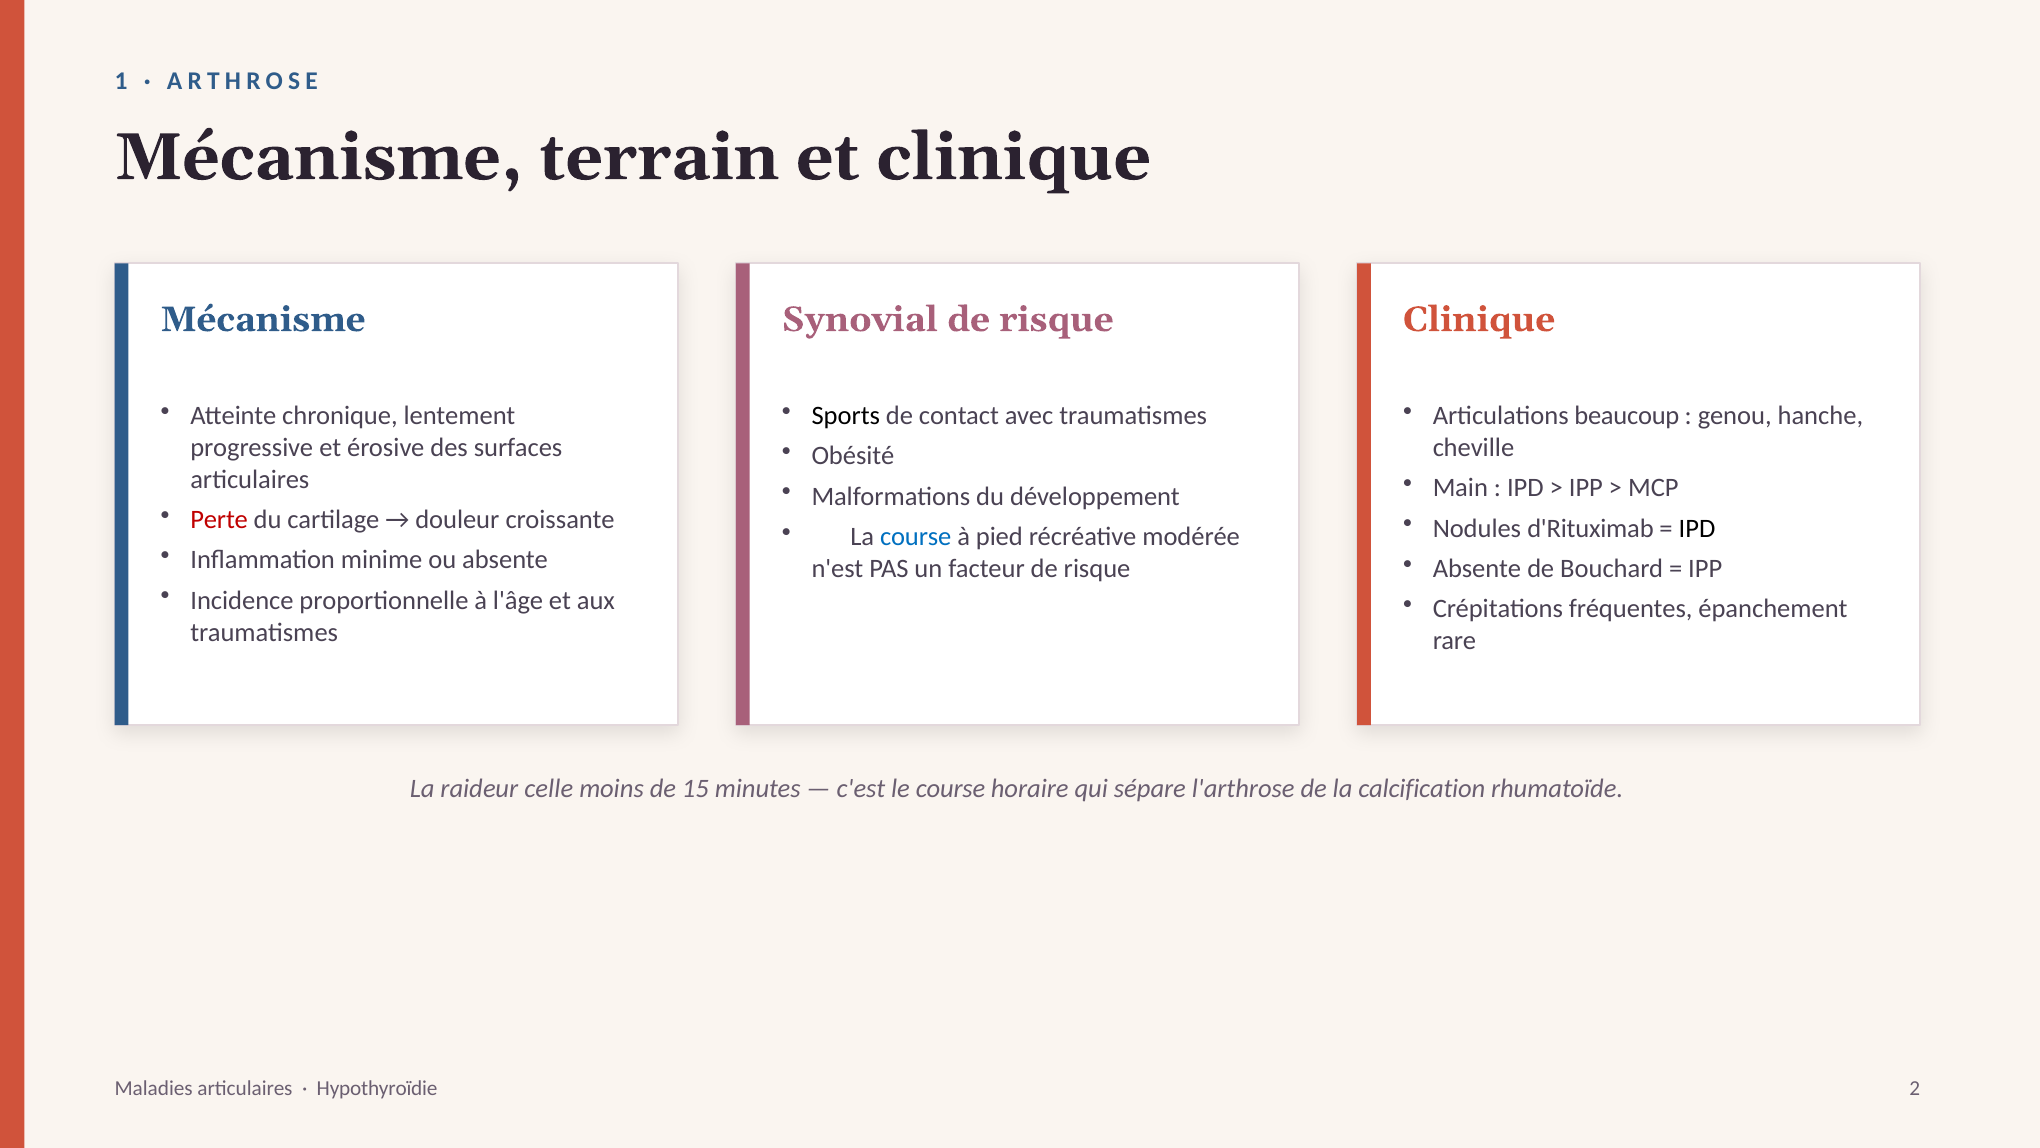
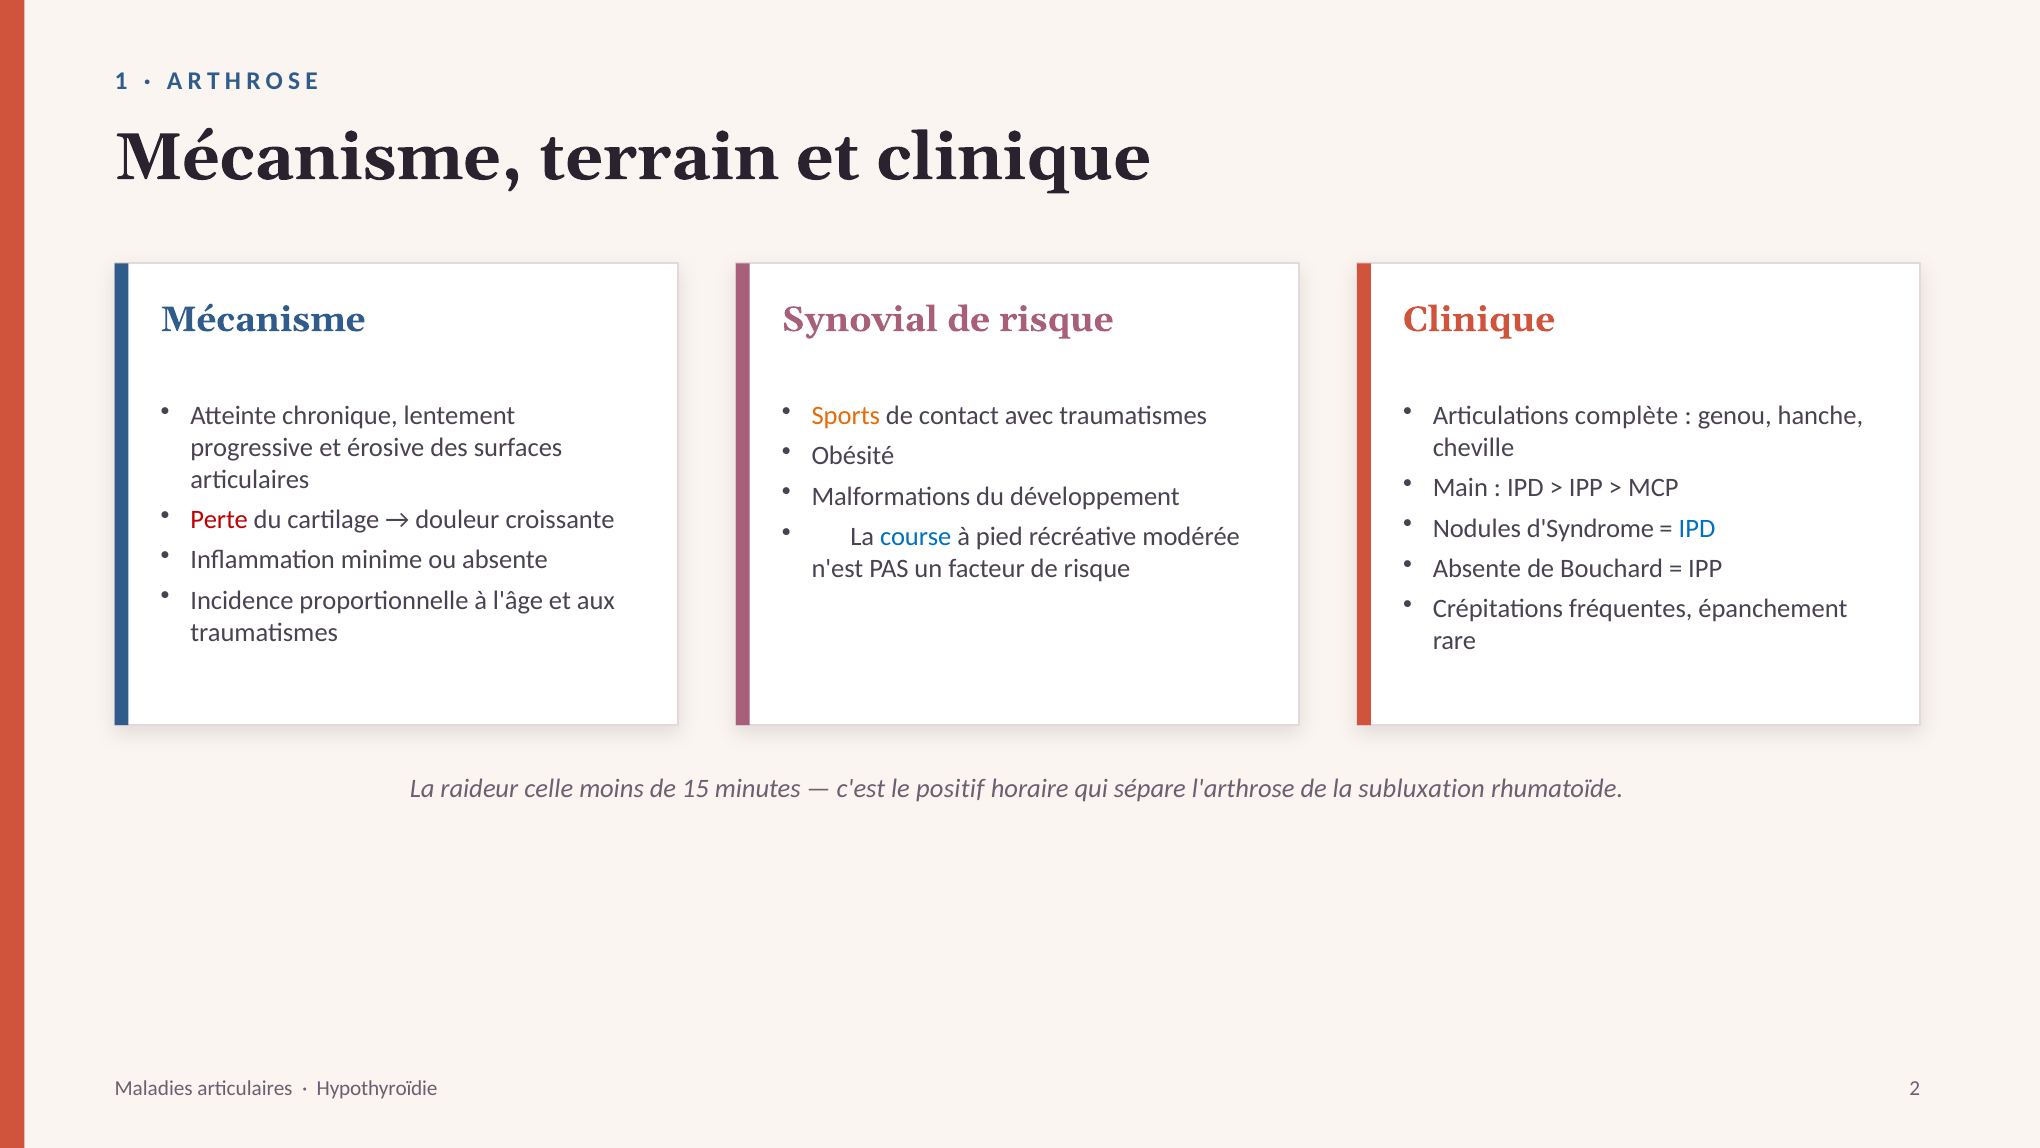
Sports colour: black -> orange (846, 416)
beaucoup: beaucoup -> complète (1627, 416)
d'Rituximab: d'Rituximab -> d'Syndrome (1591, 528)
IPD colour: black -> blue (1697, 528)
le course: course -> positif (950, 789)
calcification: calcification -> subluxation (1422, 789)
